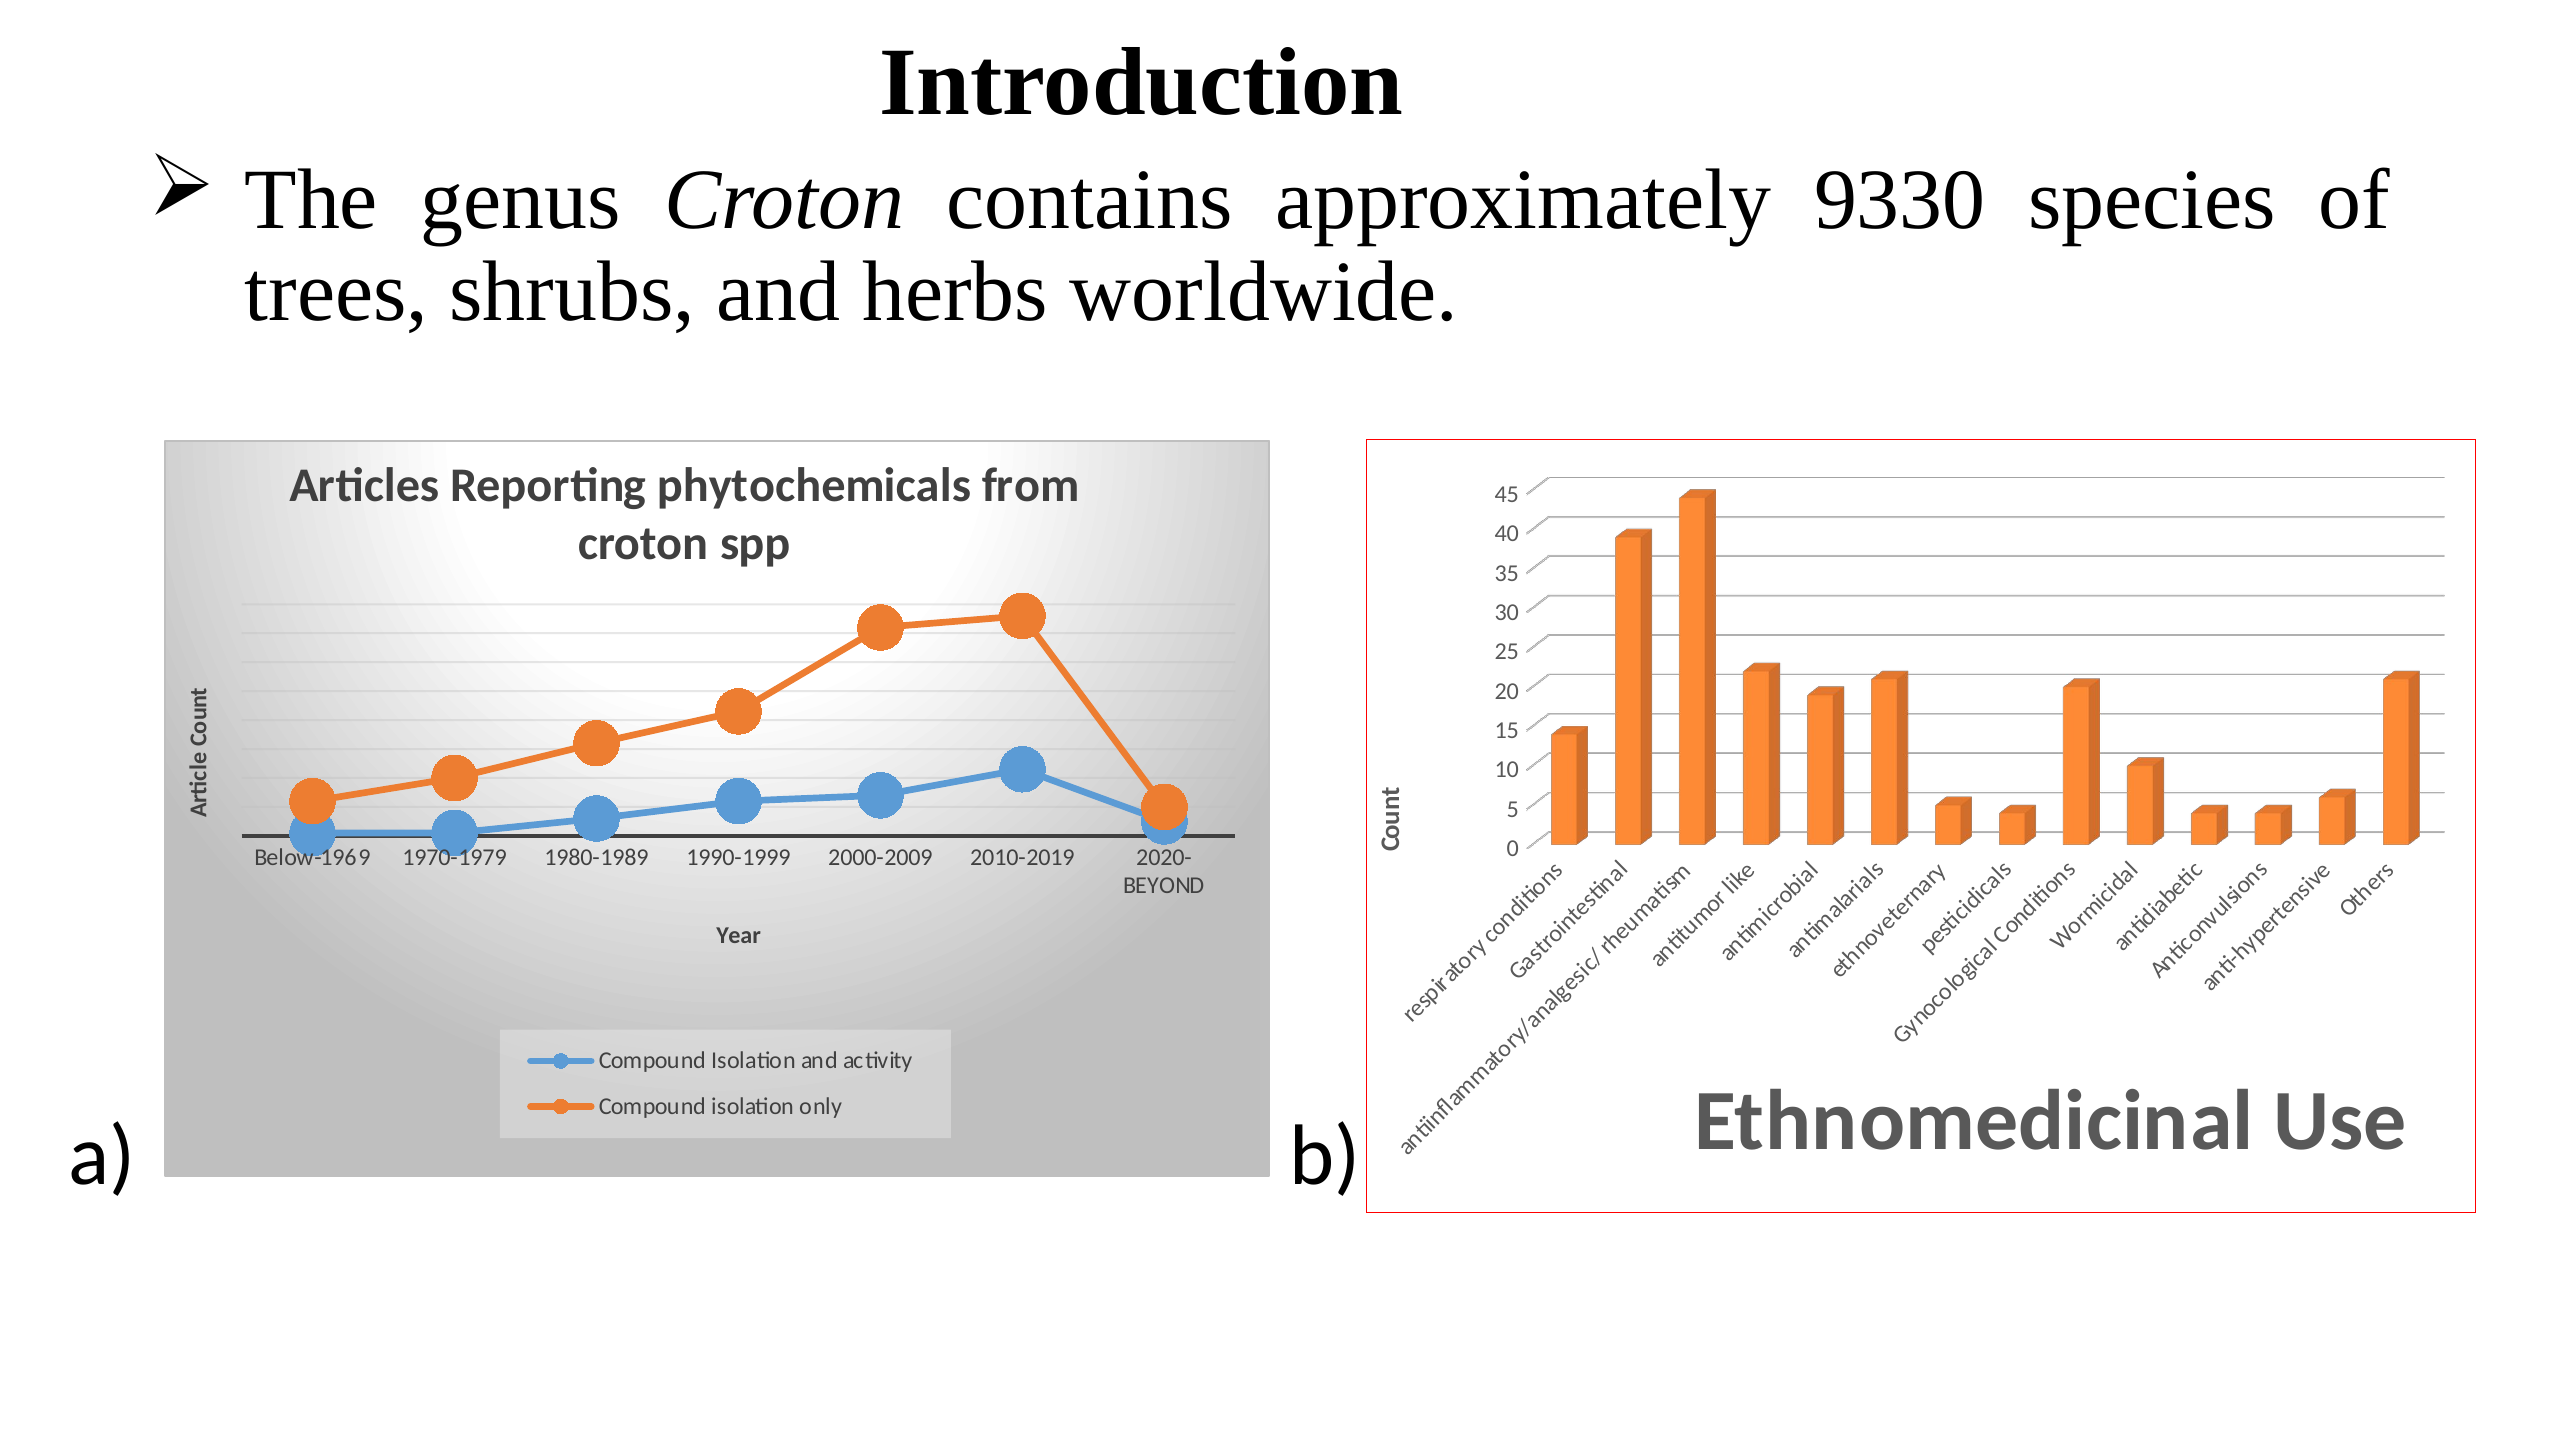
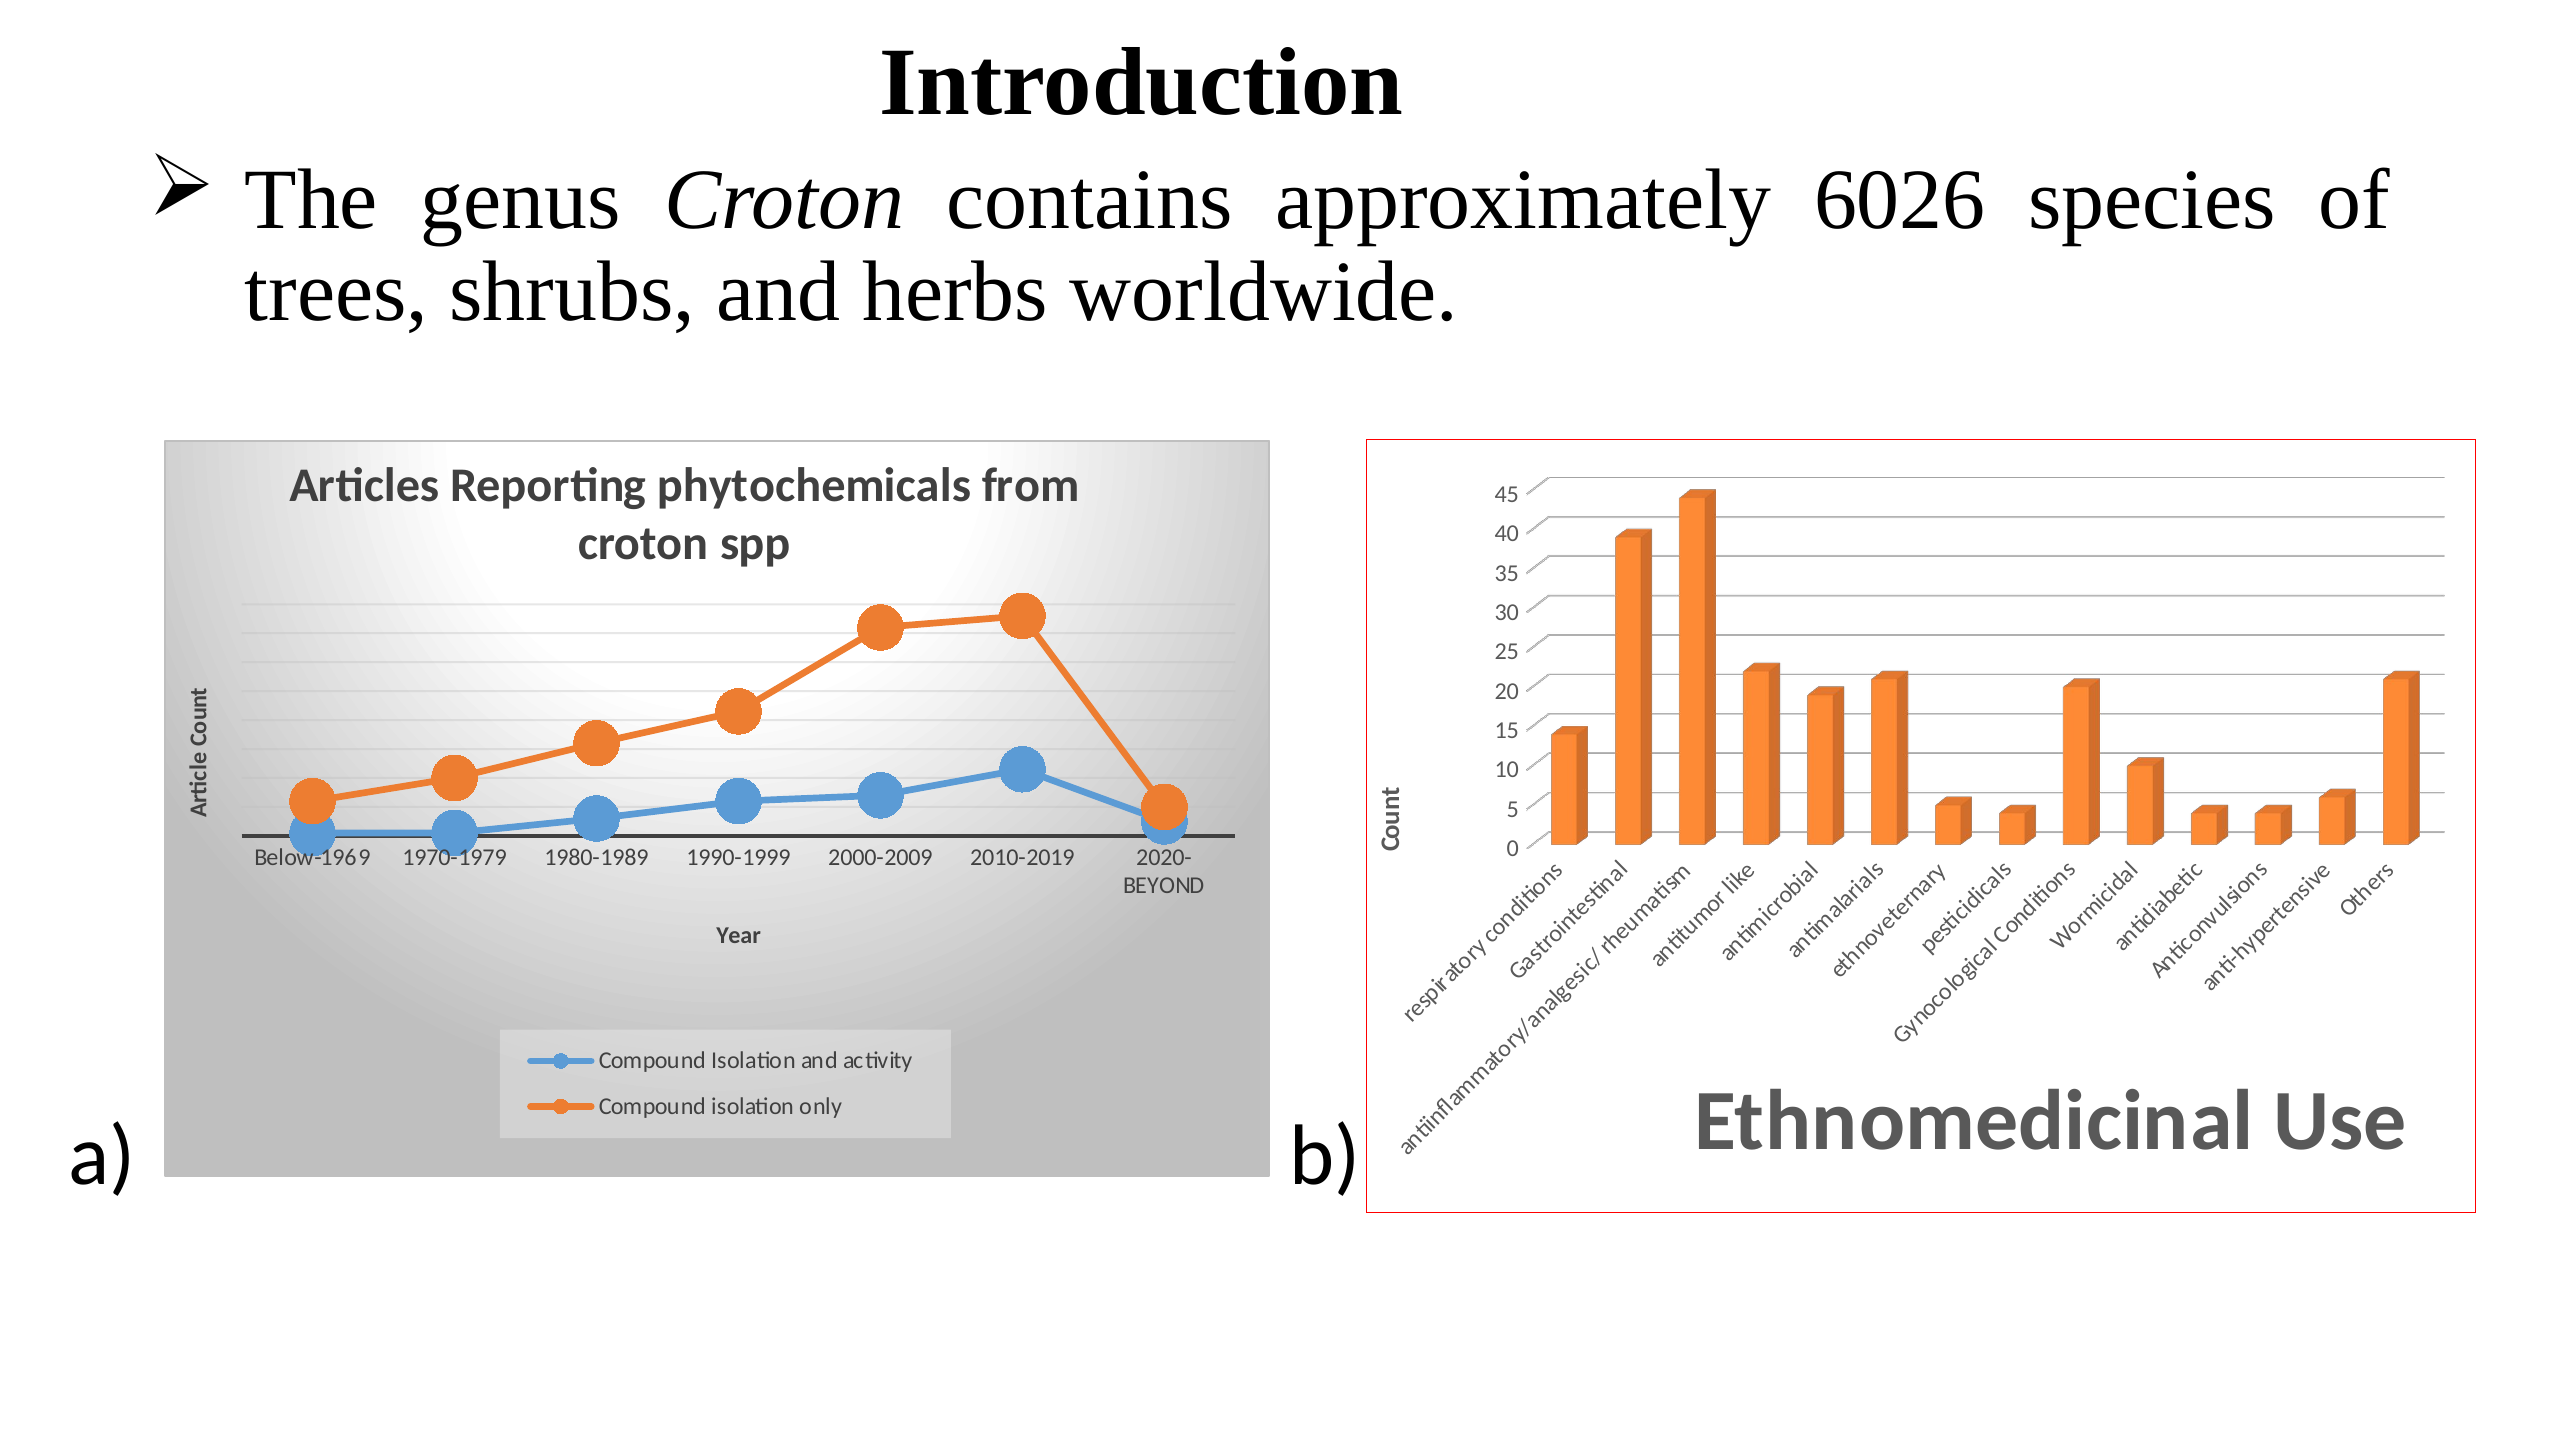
9330: 9330 -> 6026 (1900, 200)
